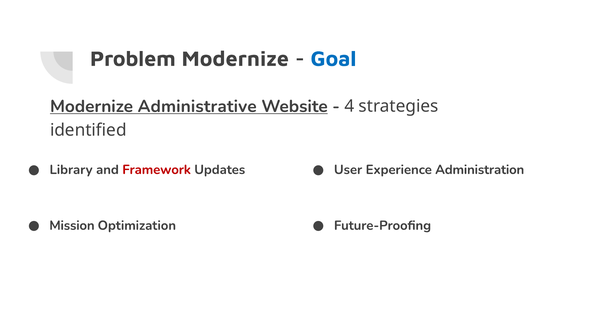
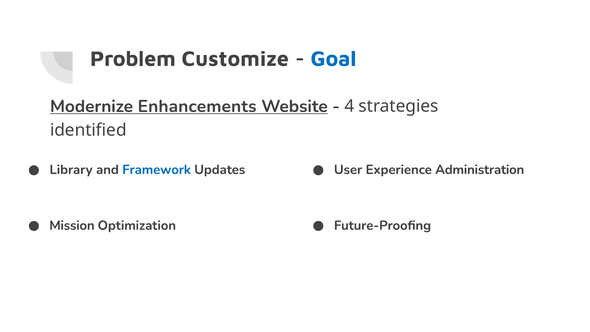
Problem Modernize: Modernize -> Customize (235, 59)
Administrative: Administrative -> Enhancements (197, 106)
Framework colour: red -> blue (157, 170)
